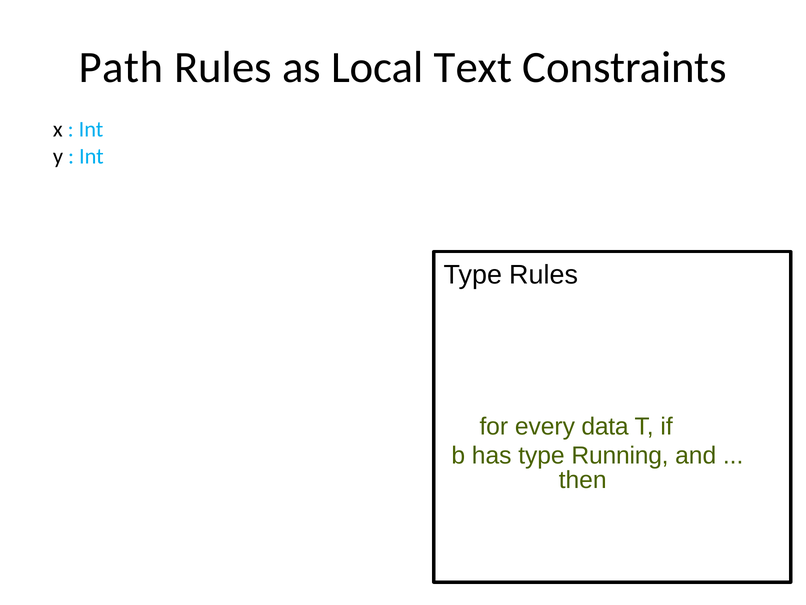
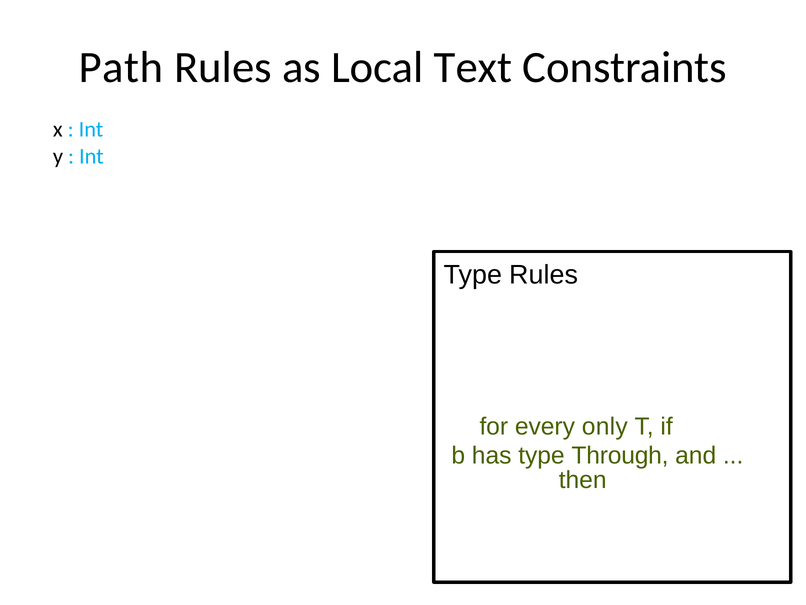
data: data -> only (605, 426)
Running: Running -> Through (620, 455)
